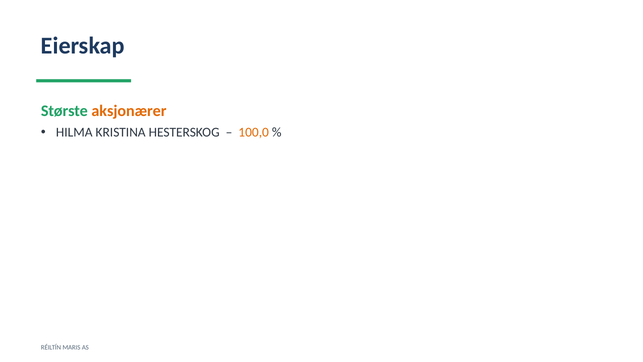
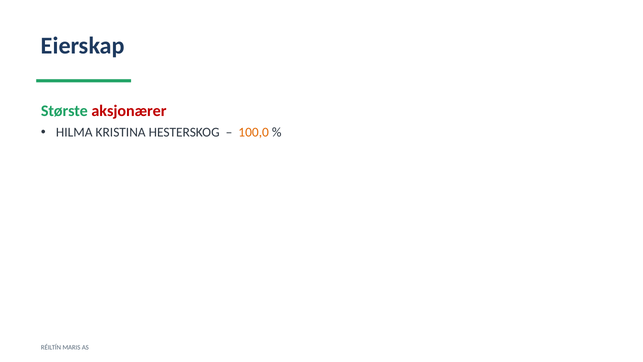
aksjonærer colour: orange -> red (129, 111)
